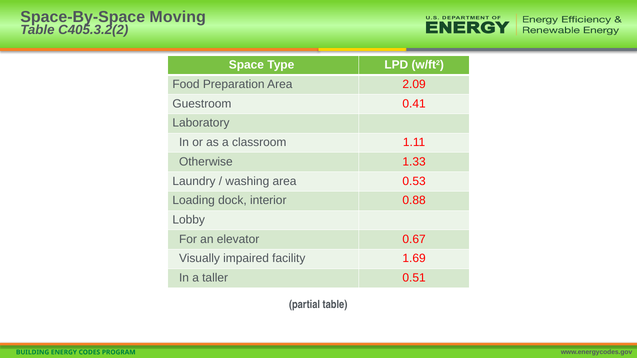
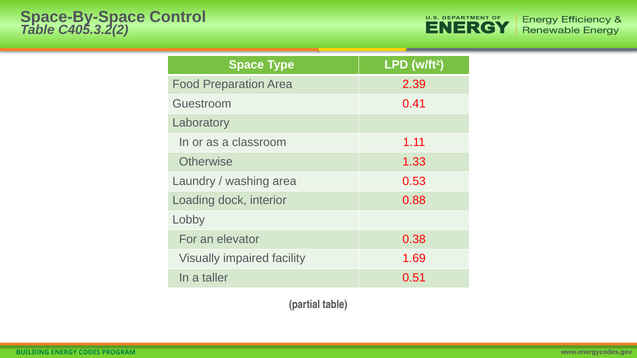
Moving: Moving -> Control (178, 17)
2.09: 2.09 -> 2.39 (414, 84)
0.67: 0.67 -> 0.38 (414, 239)
